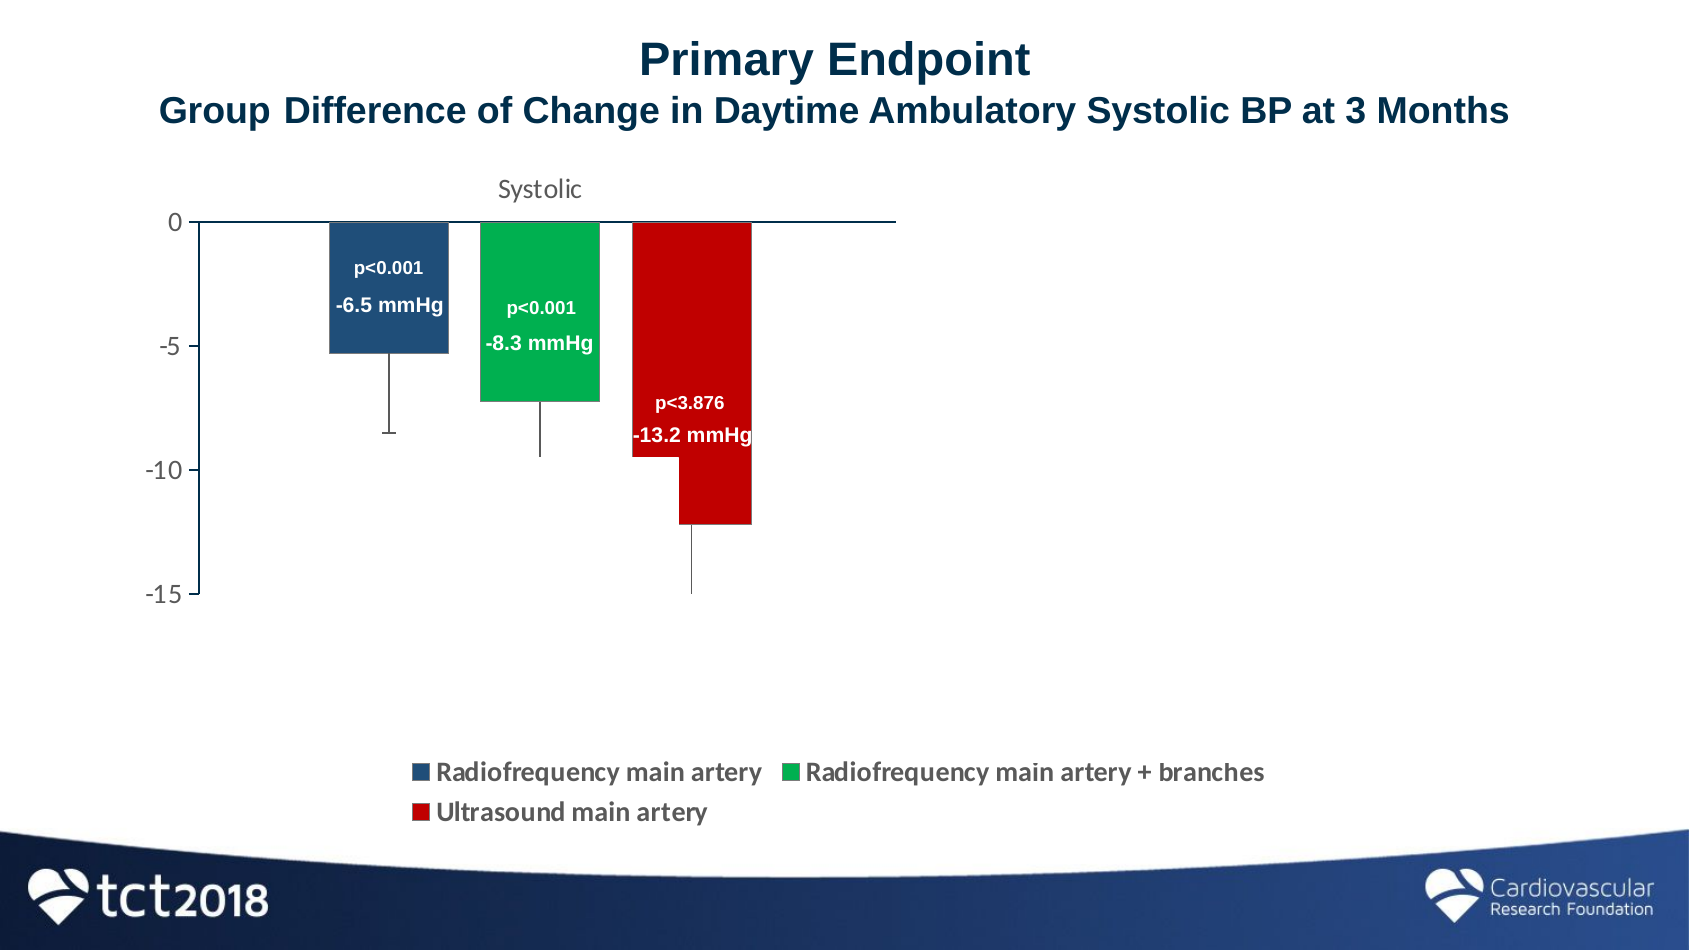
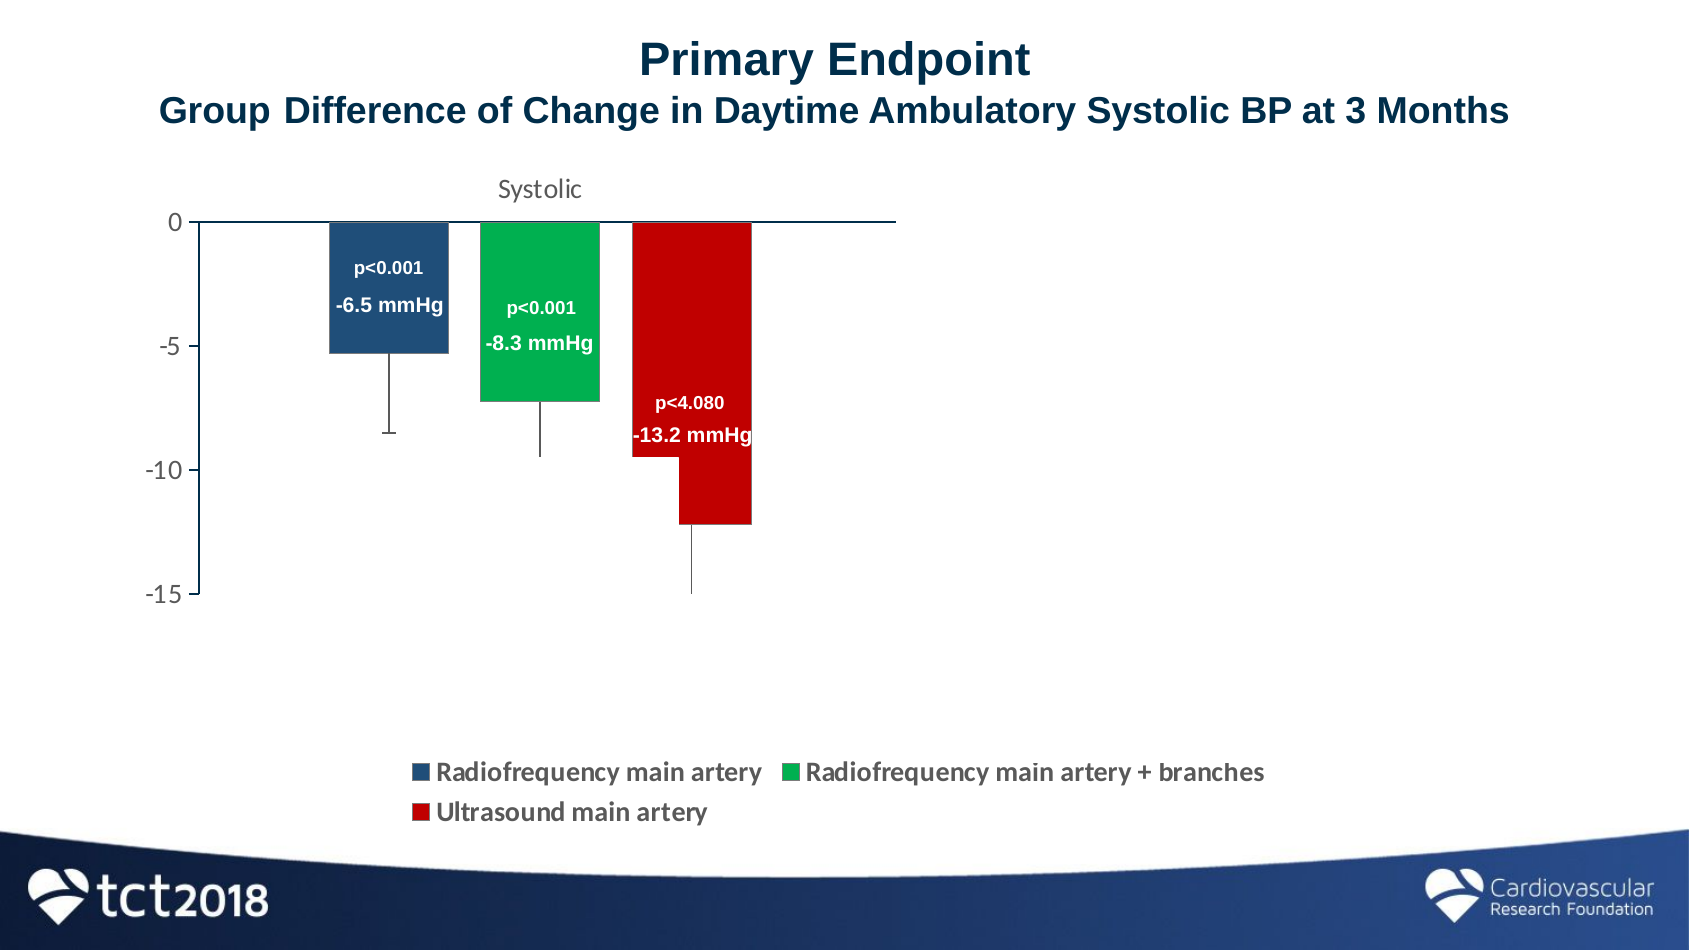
p<3.876: p<3.876 -> p<4.080 (690, 403)
